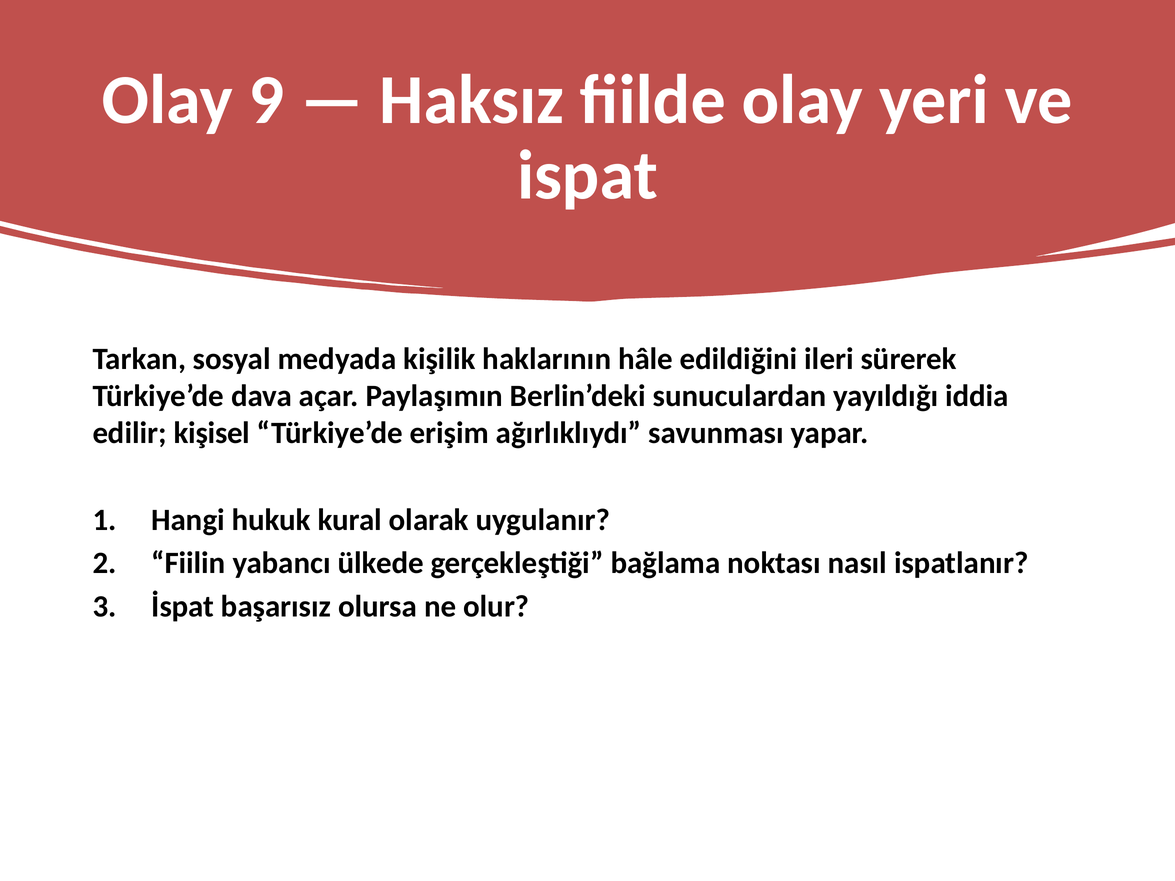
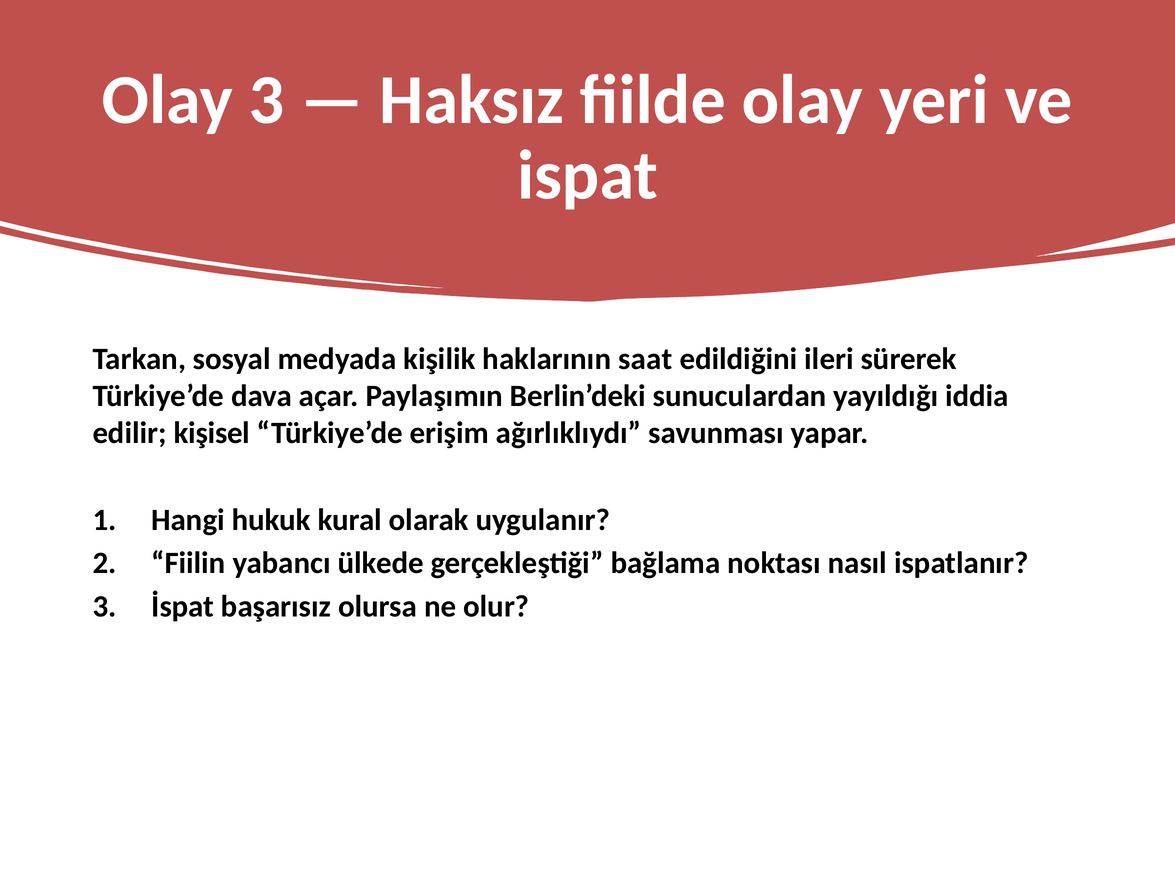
Olay 9: 9 -> 3 (266, 100)
hâle: hâle -> saat (645, 359)
